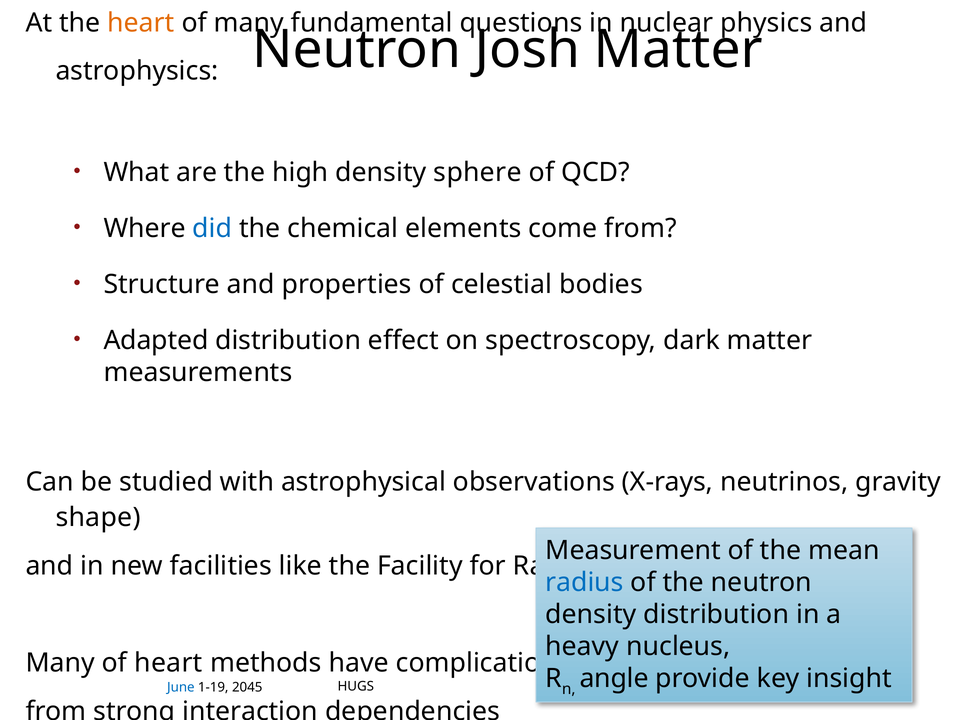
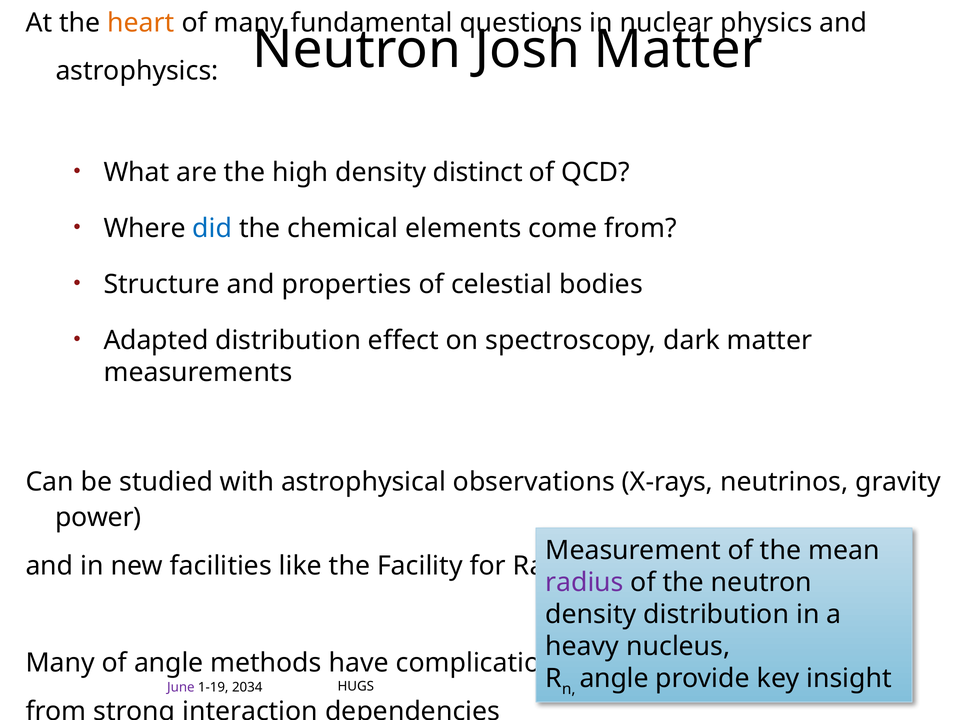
sphere: sphere -> distinct (478, 172)
shape: shape -> power (98, 517)
radius colour: blue -> purple (584, 583)
of heart: heart -> angle (169, 663)
June colour: blue -> purple (181, 687)
2045: 2045 -> 2034 (247, 687)
